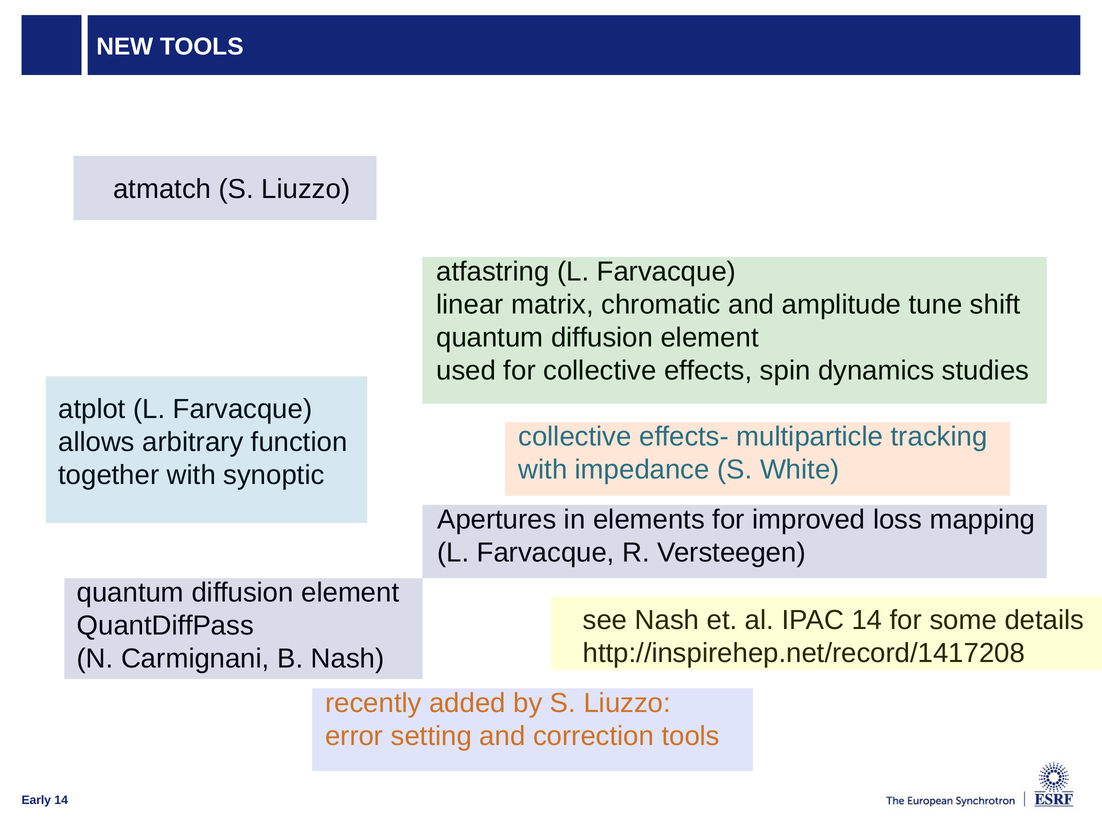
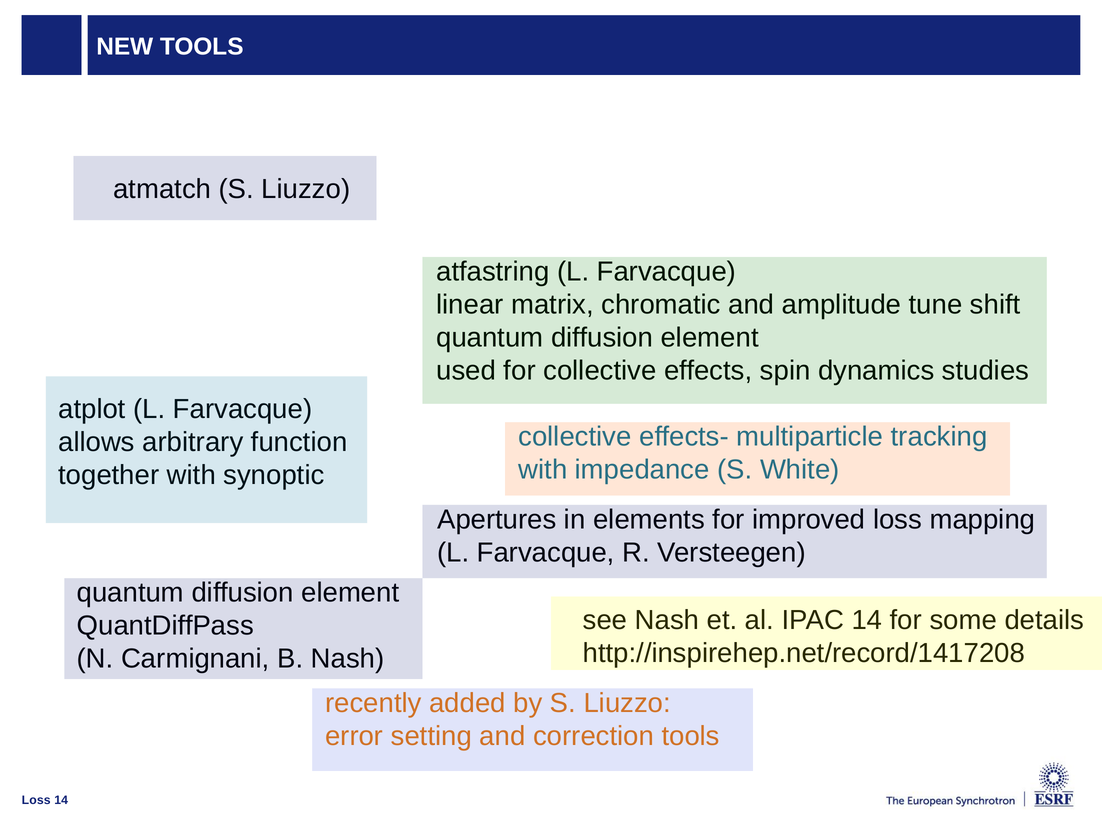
Early: Early -> Loss (36, 800)
